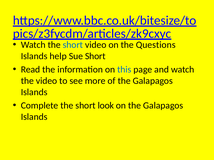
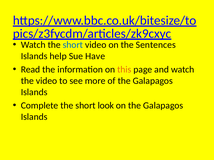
Questions: Questions -> Sentences (156, 45)
Sue Short: Short -> Have (95, 56)
this colour: blue -> orange (124, 70)
